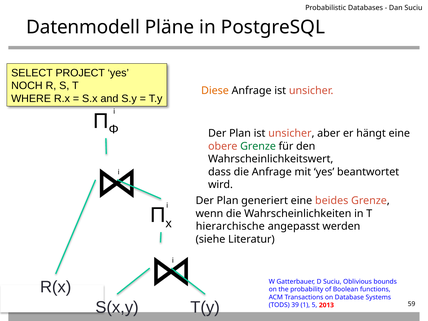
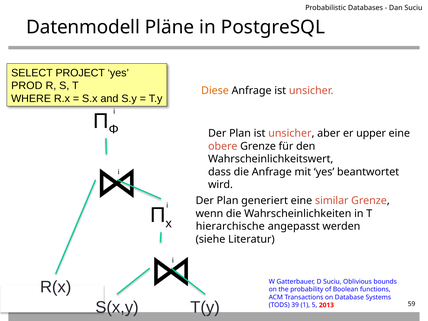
NOCH: NOCH -> PROD (27, 86)
hängt: hängt -> upper (371, 133)
Grenze colour: green -> black (258, 146)
beides: beides -> similar (332, 201)
